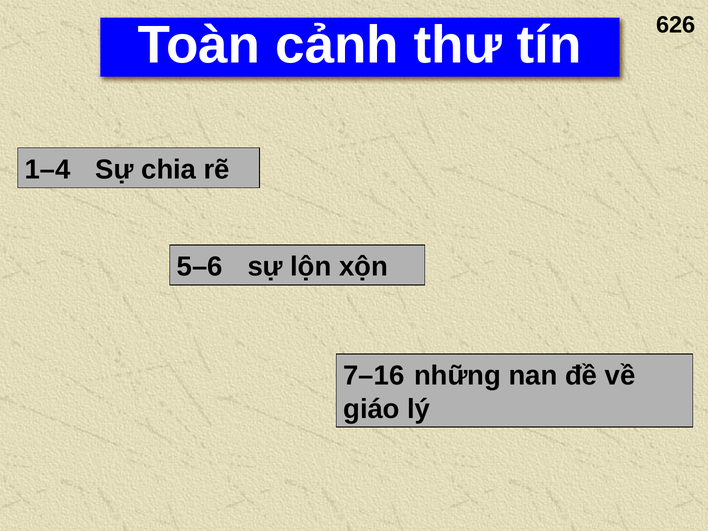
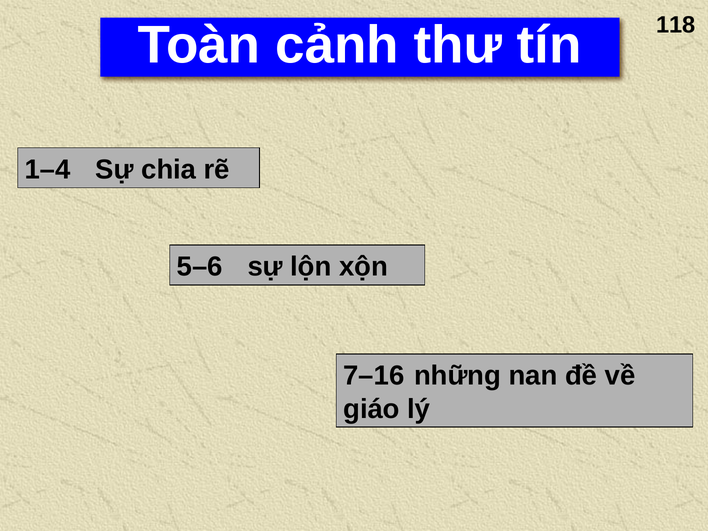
626: 626 -> 118 (676, 25)
